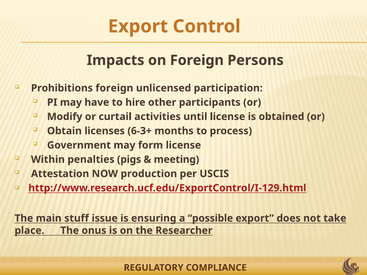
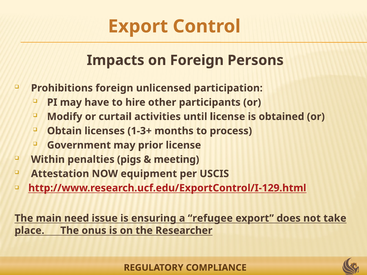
6-3+: 6-3+ -> 1-3+ (140, 131)
form: form -> prior (151, 145)
production: production -> equipment (149, 174)
stuff: stuff -> need (77, 218)
possible: possible -> refugee (210, 218)
